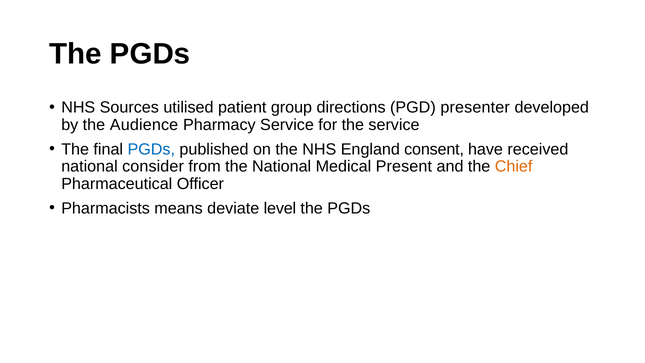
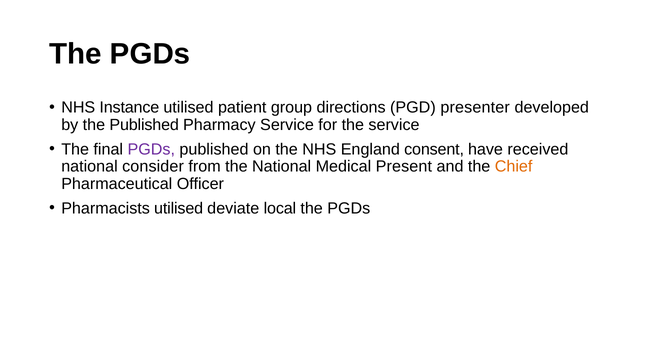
Sources: Sources -> Instance (129, 108)
the Audience: Audience -> Published (144, 125)
PGDs colour: blue -> purple (151, 149)
Pharmacists means: means -> utilised (179, 208)
level: level -> local (280, 208)
